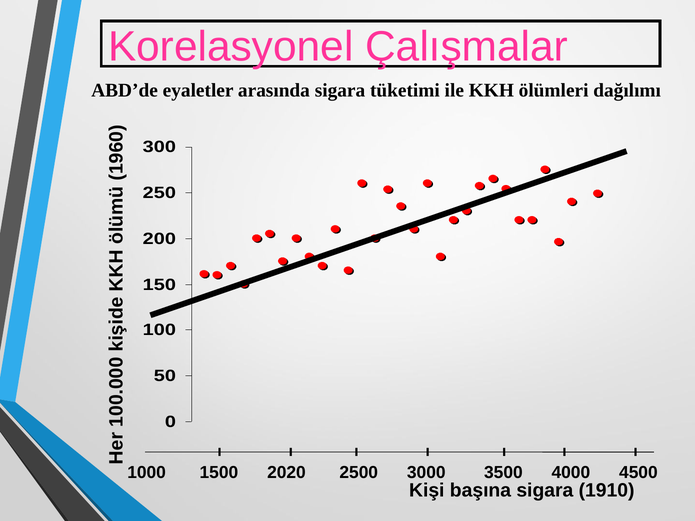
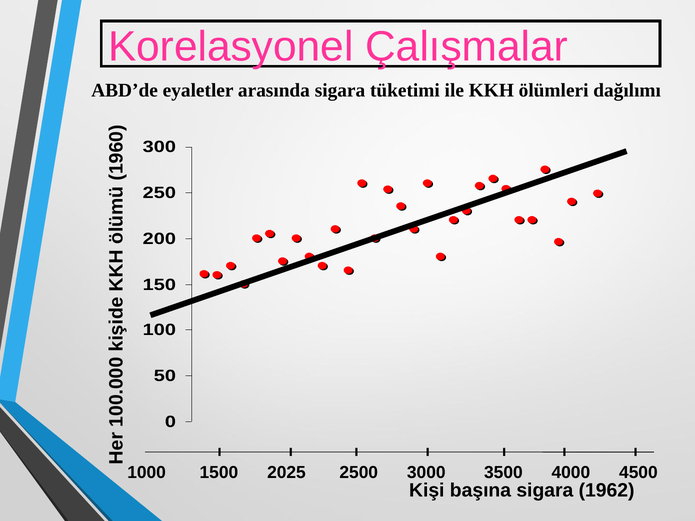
2020: 2020 -> 2025 (286, 473)
1910: 1910 -> 1962 (607, 490)
